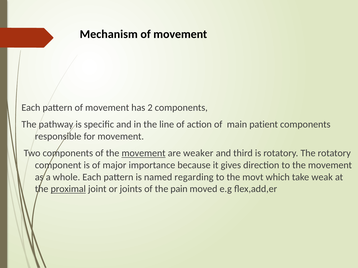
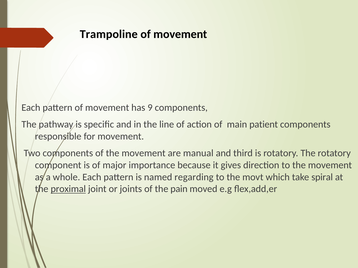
Mechanism: Mechanism -> Trampoline (109, 34)
2: 2 -> 9 (150, 108)
movement underline: present -> none (144, 153)
weaker: weaker -> manual (198, 153)
weak: weak -> spiral (322, 177)
